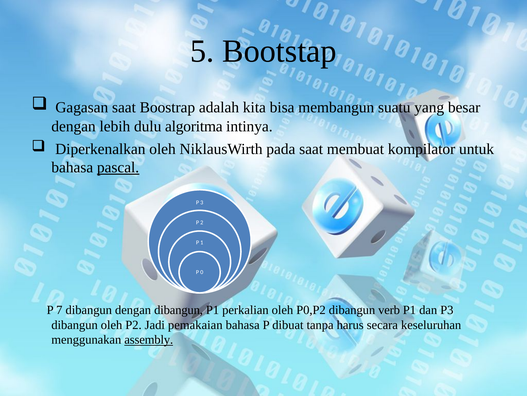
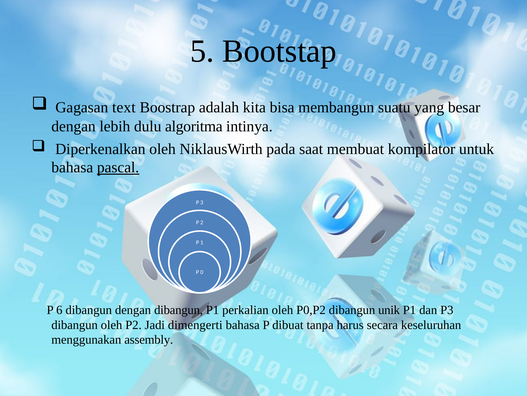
Gagasan saat: saat -> text (124, 107)
7: 7 -> 6 (59, 309)
verb: verb -> unik (389, 309)
pemakaian: pemakaian -> dimengerti (195, 324)
assembly underline: present -> none (149, 339)
